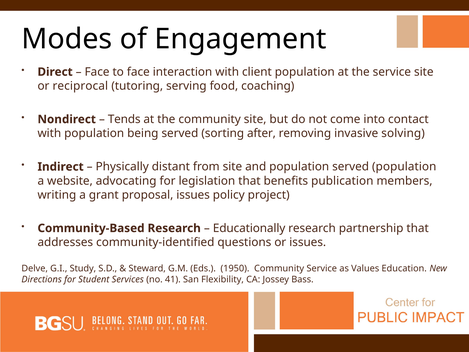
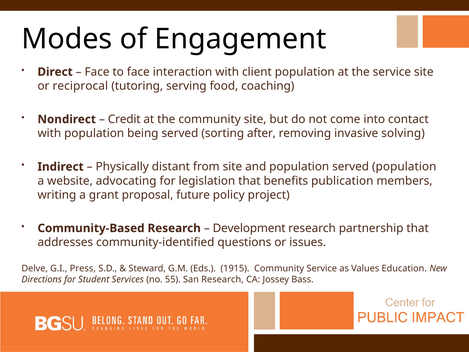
Tends: Tends -> Credit (124, 119)
proposal issues: issues -> future (193, 195)
Educationally: Educationally -> Development (249, 228)
Study: Study -> Press (83, 268)
1950: 1950 -> 1915 (235, 268)
41: 41 -> 55 (173, 279)
San Flexibility: Flexibility -> Research (222, 279)
